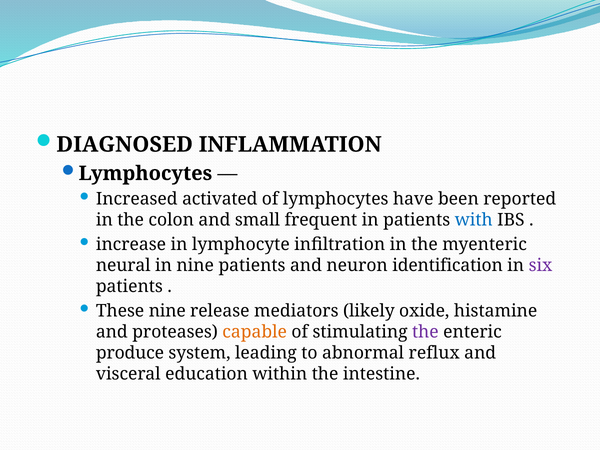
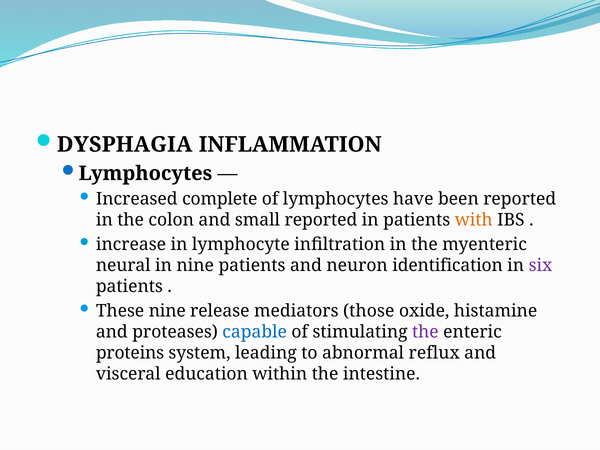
DIAGNOSED: DIAGNOSED -> DYSPHAGIA (125, 145)
activated: activated -> complete (220, 199)
small frequent: frequent -> reported (321, 220)
with colour: blue -> orange (474, 220)
likely: likely -> those (369, 311)
capable colour: orange -> blue (255, 332)
produce: produce -> proteins (130, 353)
